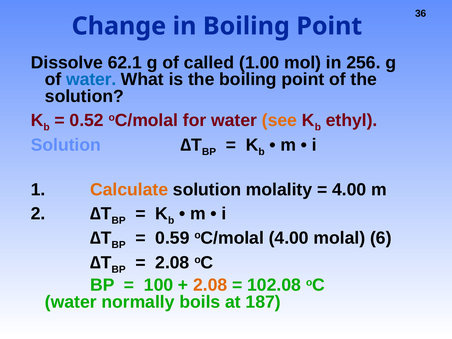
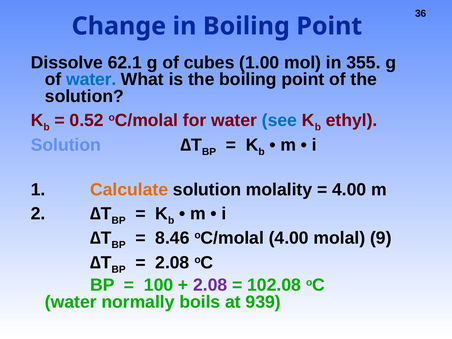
called: called -> cubes (209, 63)
256: 256 -> 355 (363, 63)
see colour: orange -> blue (279, 120)
0.59: 0.59 -> 8.46 (172, 238)
6: 6 -> 9 (381, 238)
2.08 colour: orange -> purple (210, 285)
187: 187 -> 939 (263, 302)
